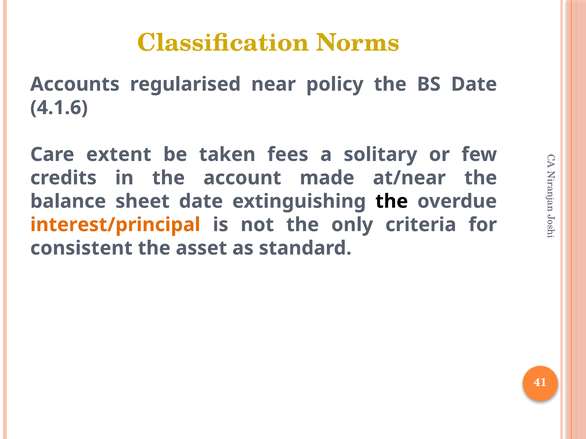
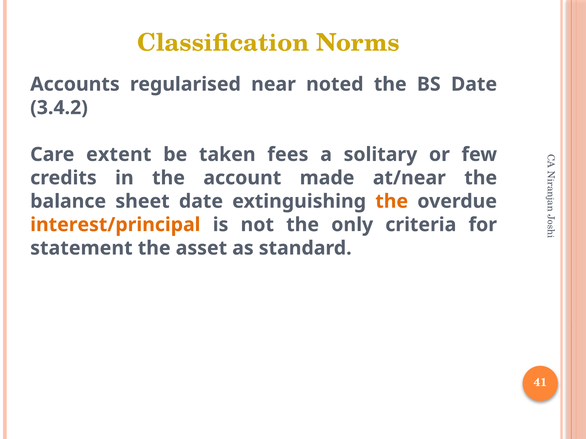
policy: policy -> noted (335, 84)
4.1.6: 4.1.6 -> 3.4.2 (59, 108)
the colour: black -> orange (392, 202)
consistent: consistent -> statement (81, 248)
